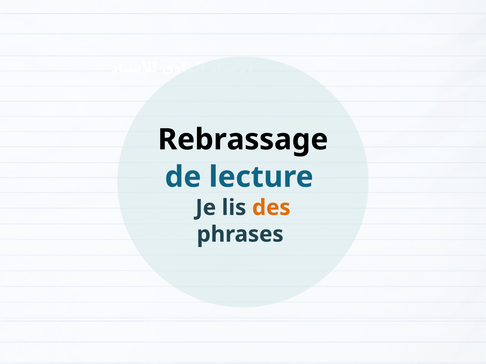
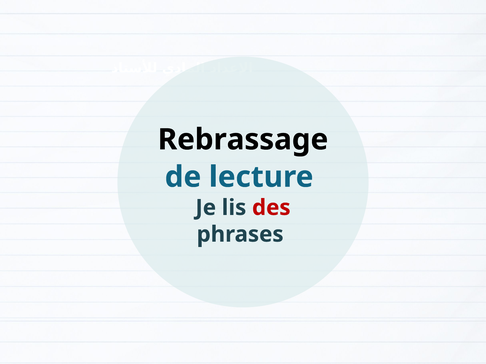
des colour: orange -> red (271, 208)
